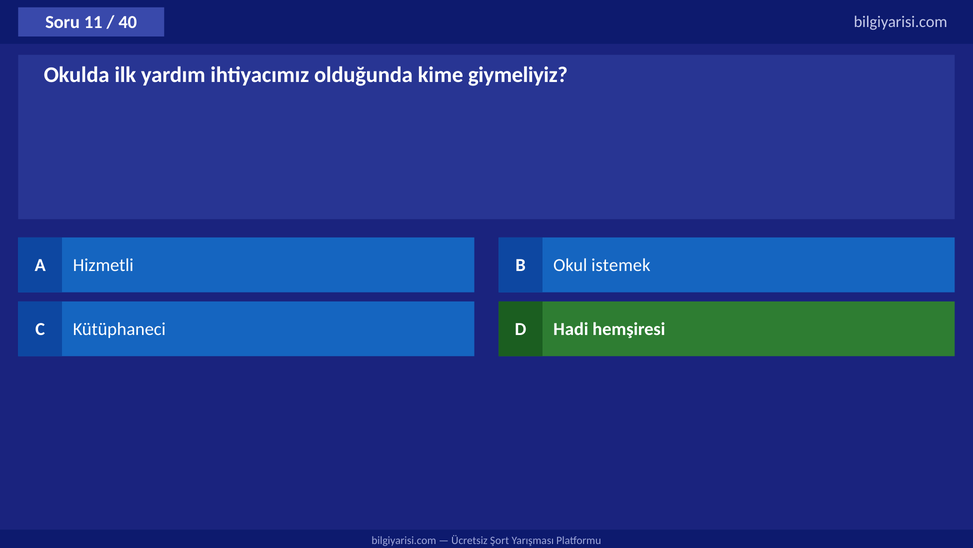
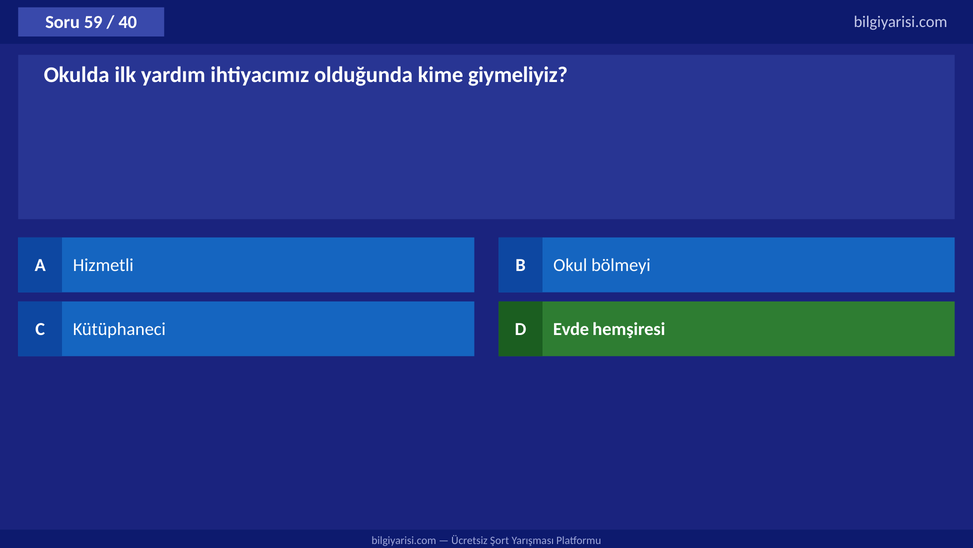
11: 11 -> 59 (93, 22)
istemek: istemek -> bölmeyi (621, 265)
Hadi: Hadi -> Evde (571, 329)
